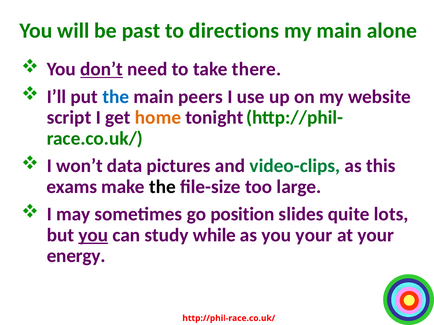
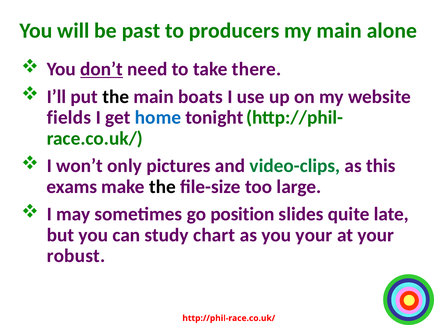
directions: directions -> producers (234, 31)
the colour: blue -> black (116, 97)
peers: peers -> boats (201, 97)
script: script -> fields (69, 118)
home colour: orange -> blue (158, 118)
data: data -> only (125, 166)
lots: lots -> late (391, 215)
you underline: present -> none (93, 235)
while: while -> chart (214, 235)
energy: energy -> robust (76, 256)
